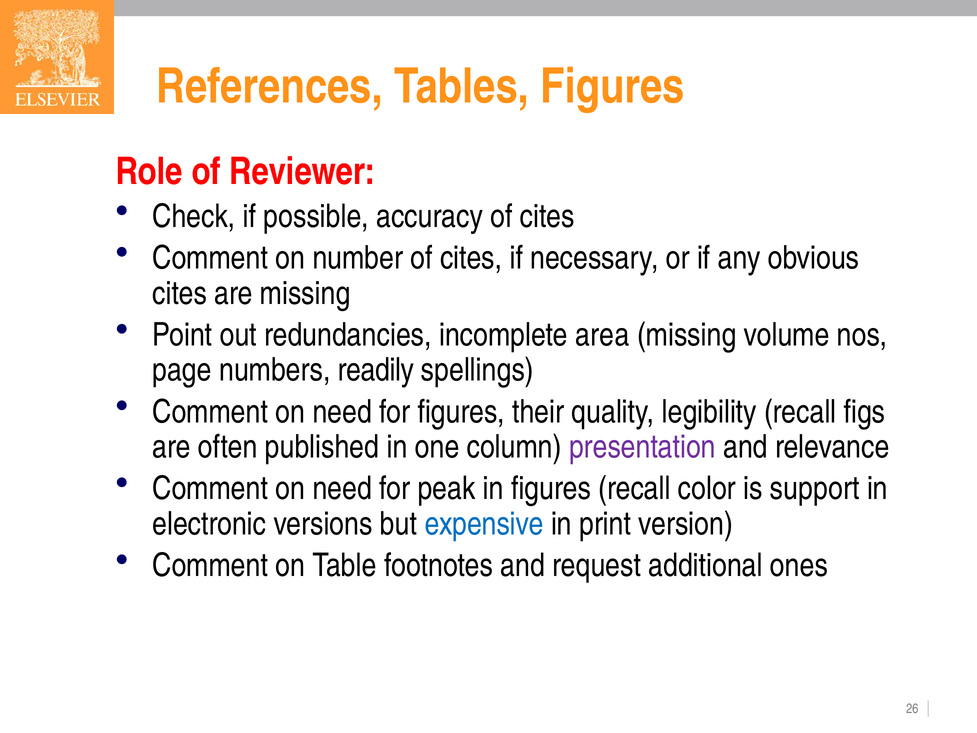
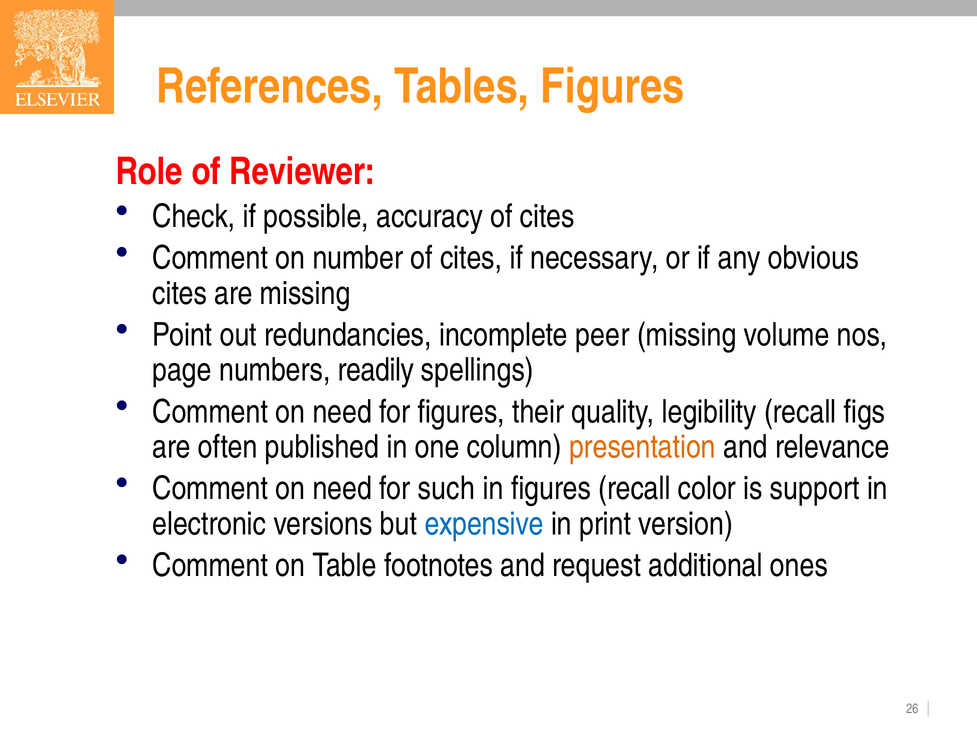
area: area -> peer (602, 335)
presentation colour: purple -> orange (642, 447)
peak: peak -> such (446, 488)
